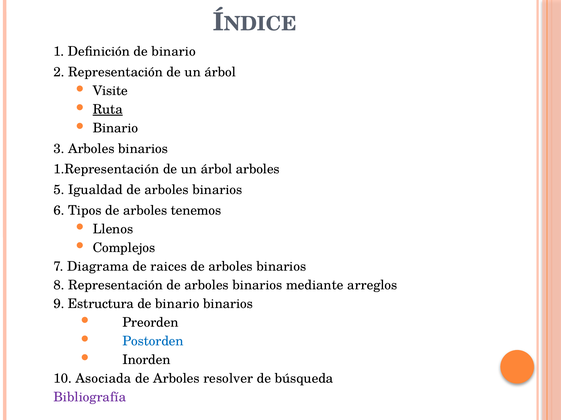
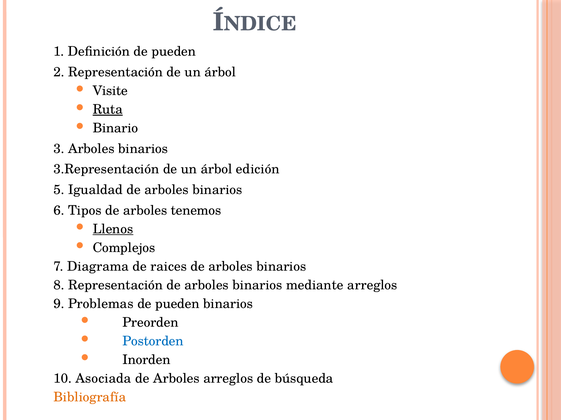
Definición de binario: binario -> pueden (174, 52)
1.Representación: 1.Representación -> 3.Representación (106, 170)
árbol arboles: arboles -> edición (258, 170)
Llenos underline: none -> present (113, 229)
Estructura: Estructura -> Problemas (101, 304)
binario: binario -> pueden (177, 304)
Arboles resolver: resolver -> arreglos (228, 379)
Bibliografía colour: purple -> orange (90, 398)
